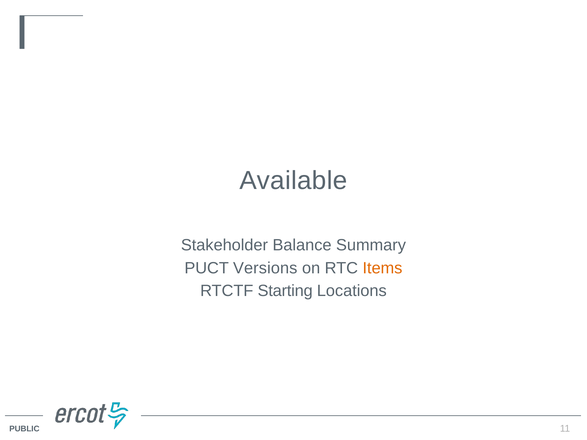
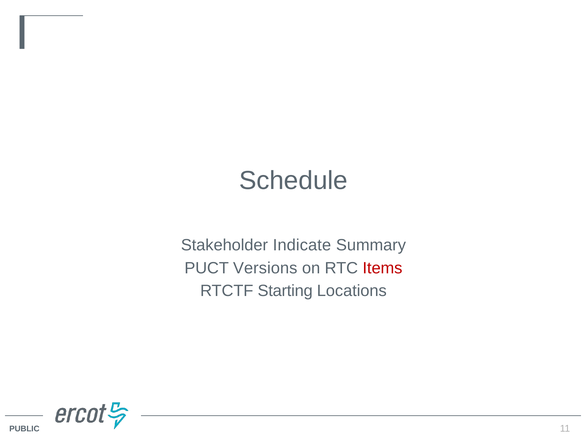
Available: Available -> Schedule (293, 181)
Balance: Balance -> Indicate (302, 245)
Items colour: orange -> red (382, 268)
